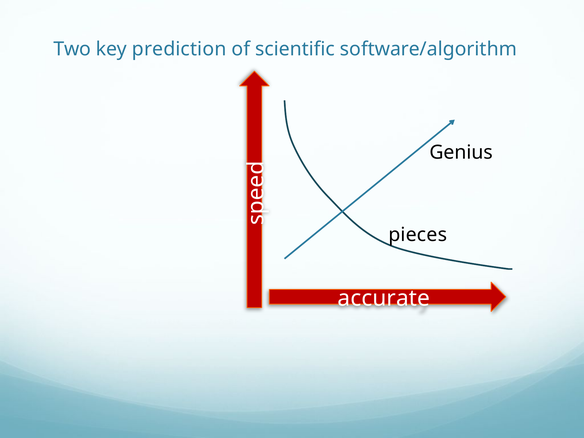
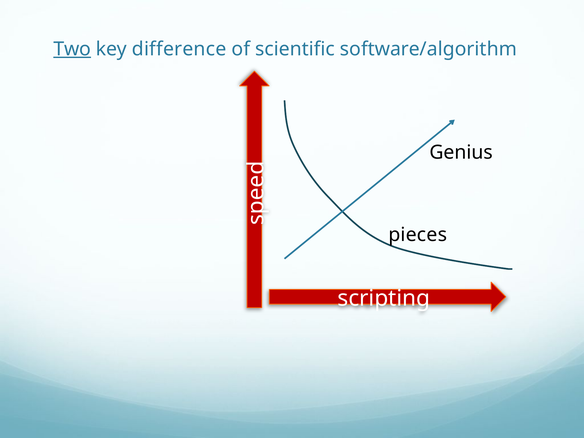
Two underline: none -> present (72, 49)
prediction: prediction -> difference (179, 49)
accurate: accurate -> scripting (384, 298)
